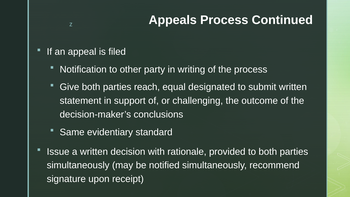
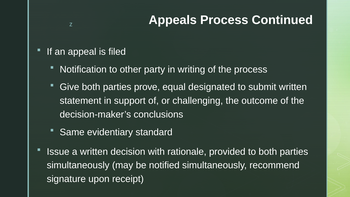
reach: reach -> prove (147, 87)
